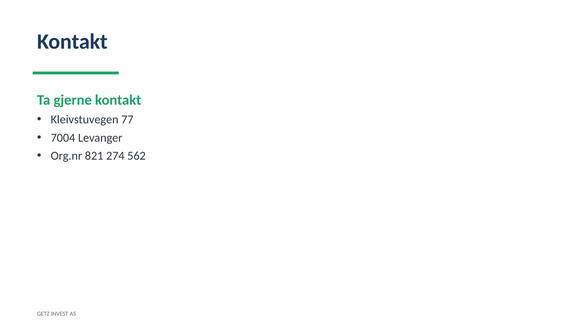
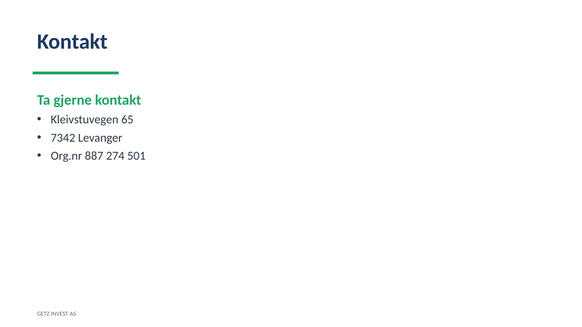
77: 77 -> 65 (127, 120)
7004: 7004 -> 7342 (63, 138)
821: 821 -> 887 (94, 156)
562: 562 -> 501 (137, 156)
